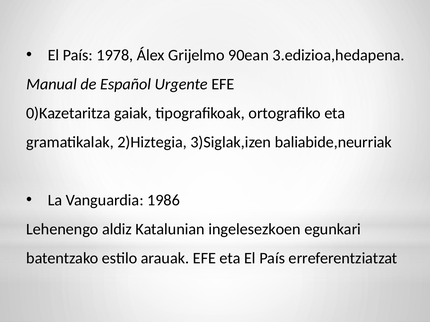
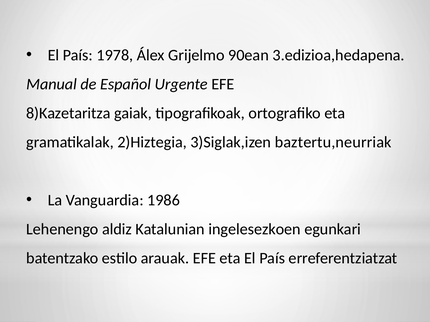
0)Kazetaritza: 0)Kazetaritza -> 8)Kazetaritza (68, 113)
baliabide,neurriak: baliabide,neurriak -> baztertu,neurriak (333, 142)
